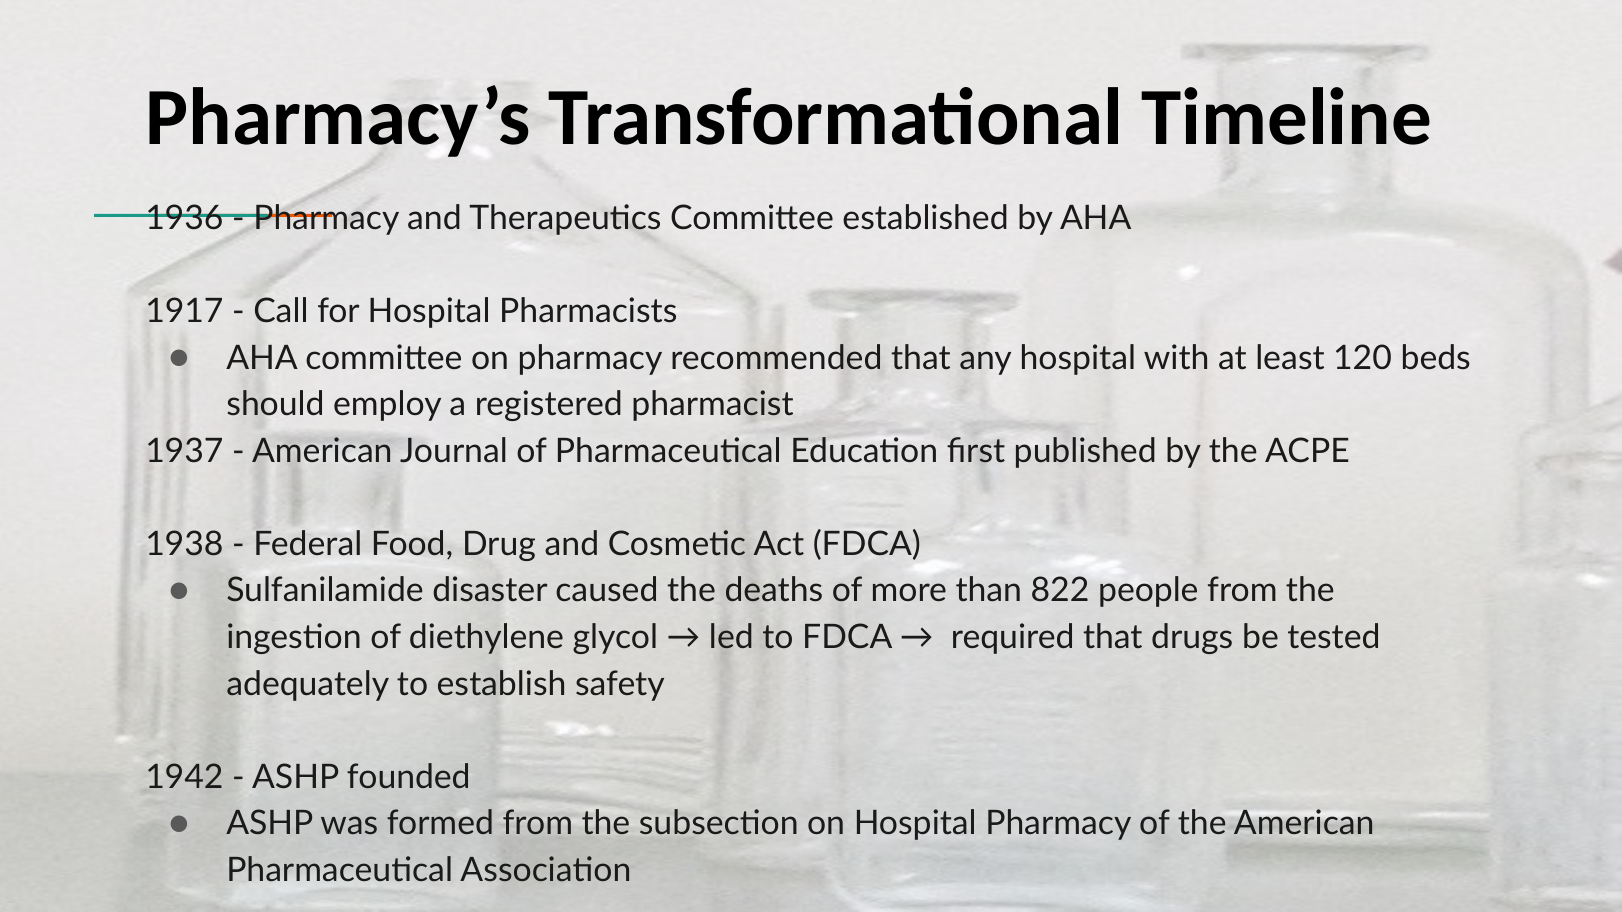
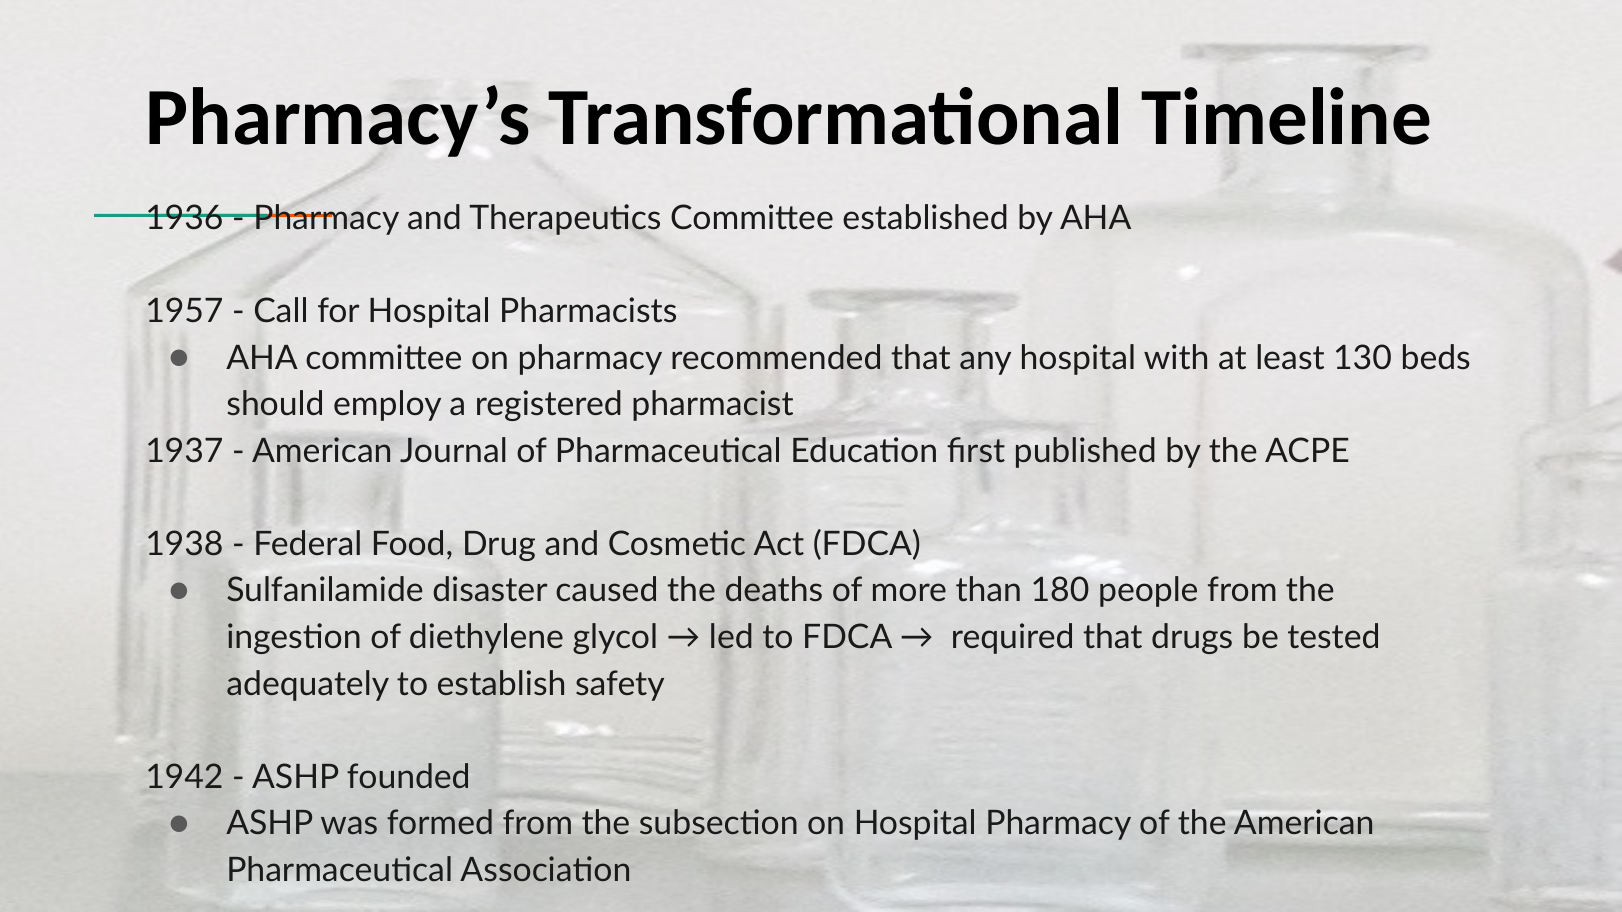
1917: 1917 -> 1957 (184, 311)
120: 120 -> 130 (1363, 358)
822: 822 -> 180 (1060, 591)
